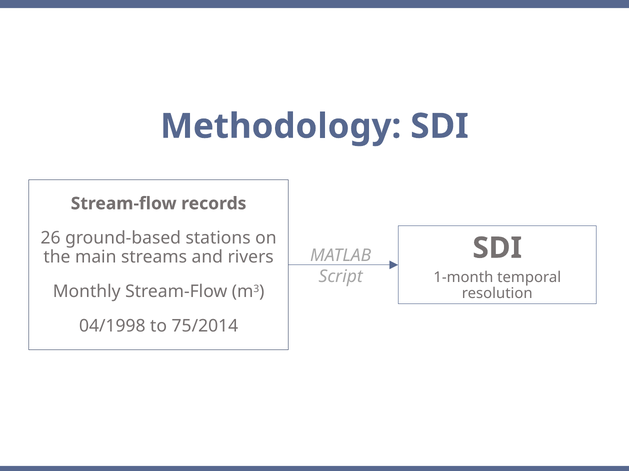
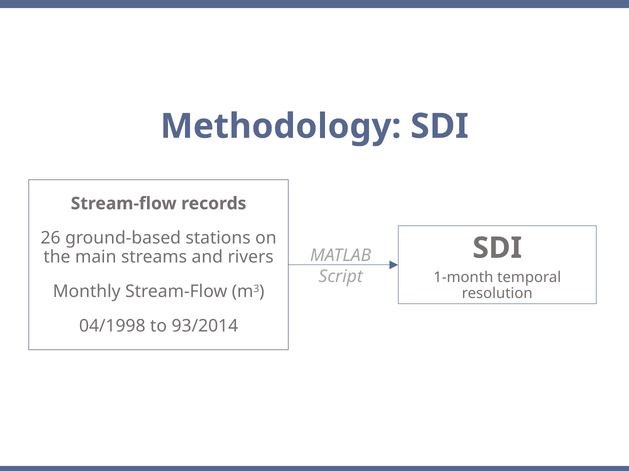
75/2014: 75/2014 -> 93/2014 (205, 327)
